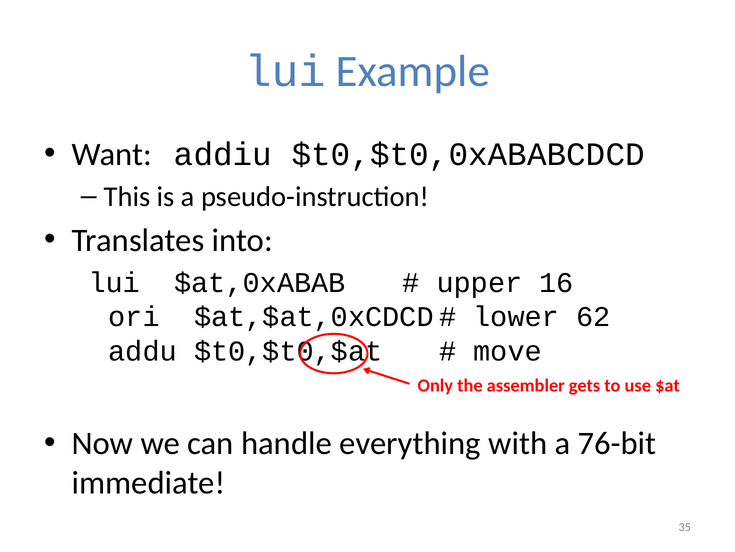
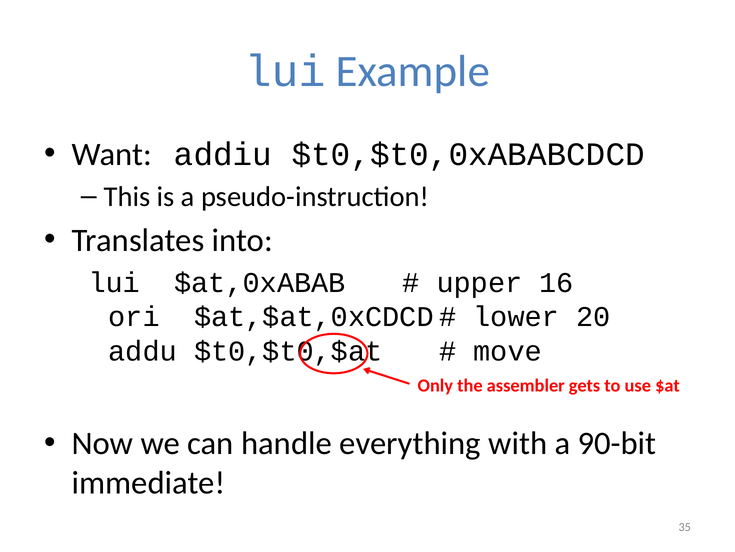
62: 62 -> 20 (593, 317)
76-bit: 76-bit -> 90-bit (617, 443)
